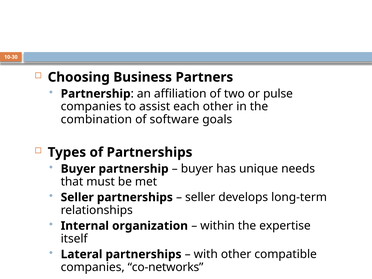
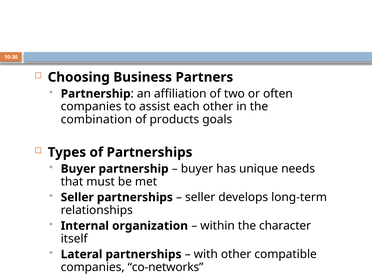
pulse: pulse -> often (278, 94)
software: software -> products (174, 119)
expertise: expertise -> character (285, 226)
